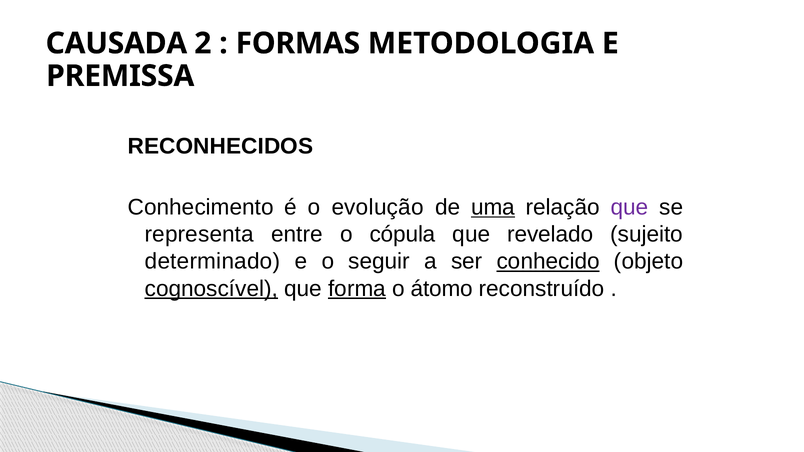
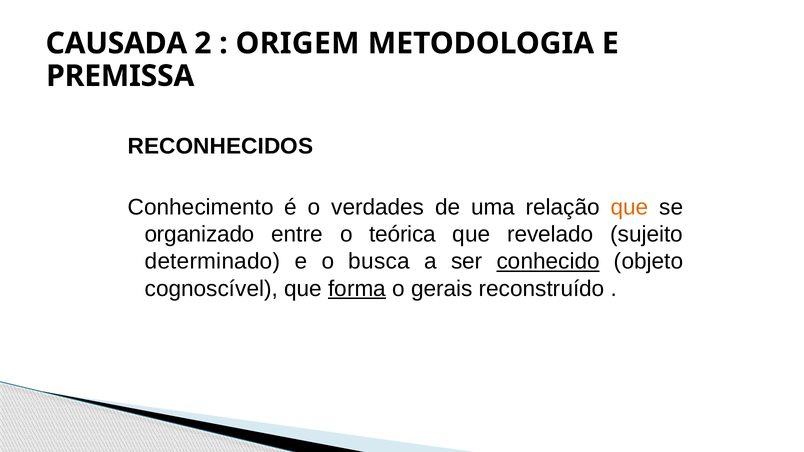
FORMAS: FORMAS -> ORIGEM (298, 43)
evolução: evolução -> verdades (378, 207)
uma underline: present -> none (493, 207)
que colour: purple -> orange (630, 207)
representa: representa -> organizado (200, 235)
cópula: cópula -> teórica (403, 235)
seguir: seguir -> busca (379, 262)
cognoscível underline: present -> none (211, 289)
átomo: átomo -> gerais (442, 289)
